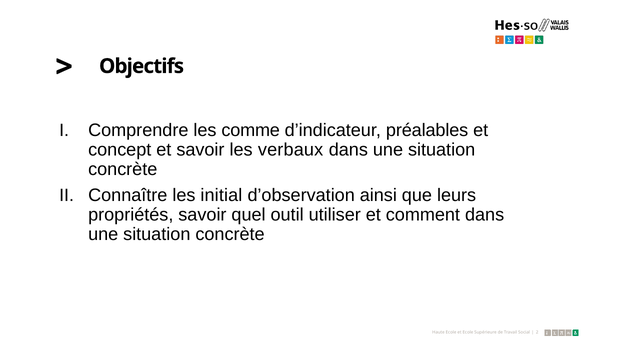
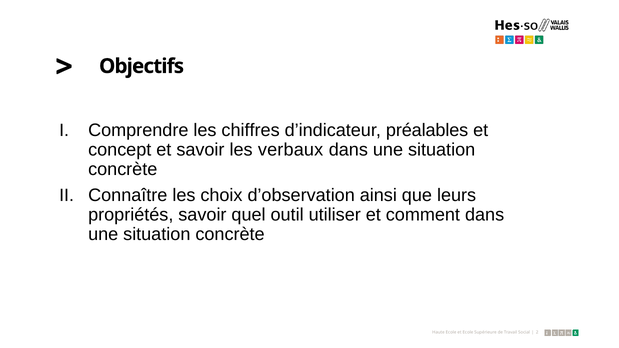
comme: comme -> chiffres (251, 130)
initial: initial -> choix (221, 195)
